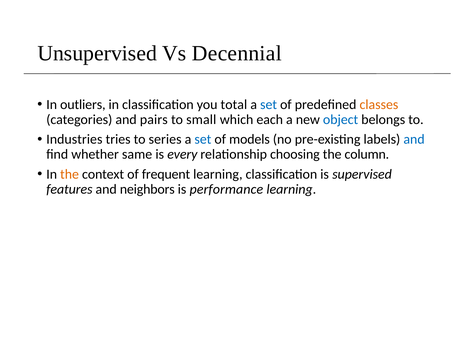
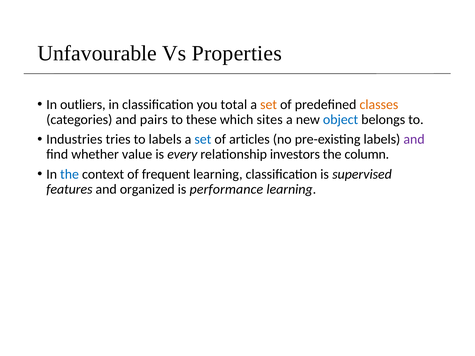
Unsupervised: Unsupervised -> Unfavourable (97, 53)
Decennial: Decennial -> Properties (237, 53)
set colour: blue -> orange (269, 105)
small: small -> these (201, 120)
each: each -> sites (270, 120)
to series: series -> labels (165, 139)
models: models -> articles (249, 139)
and colour: blue -> purple (414, 139)
same: same -> value (137, 154)
choosing: choosing -> investors (295, 154)
the colour: orange -> blue (70, 174)
neighbors: neighbors -> organized (147, 189)
